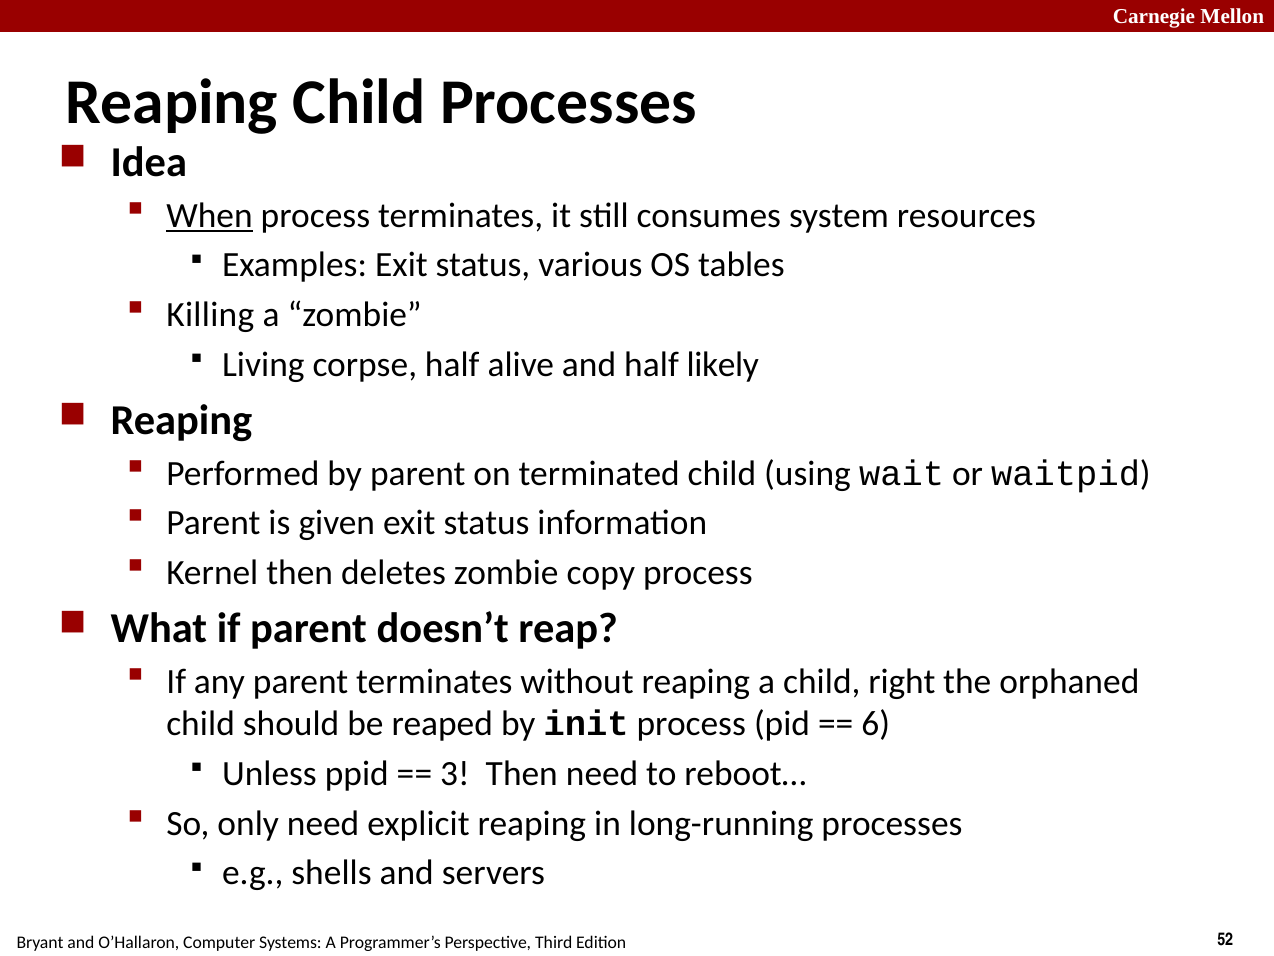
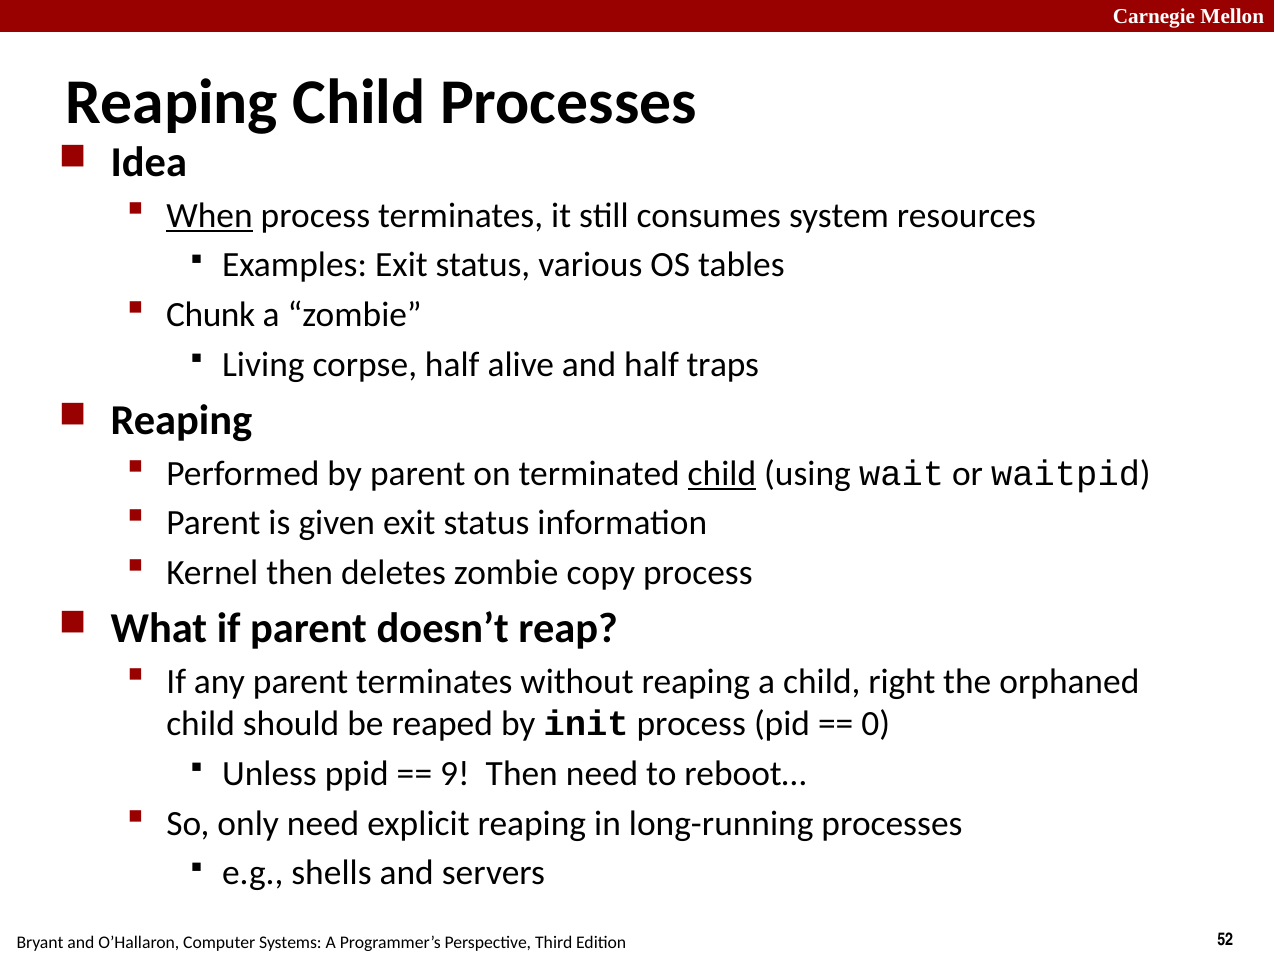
Killing: Killing -> Chunk (211, 315)
likely: likely -> traps (723, 364)
child underline: none -> present (722, 473)
6: 6 -> 0 (876, 724)
3: 3 -> 9 (455, 773)
